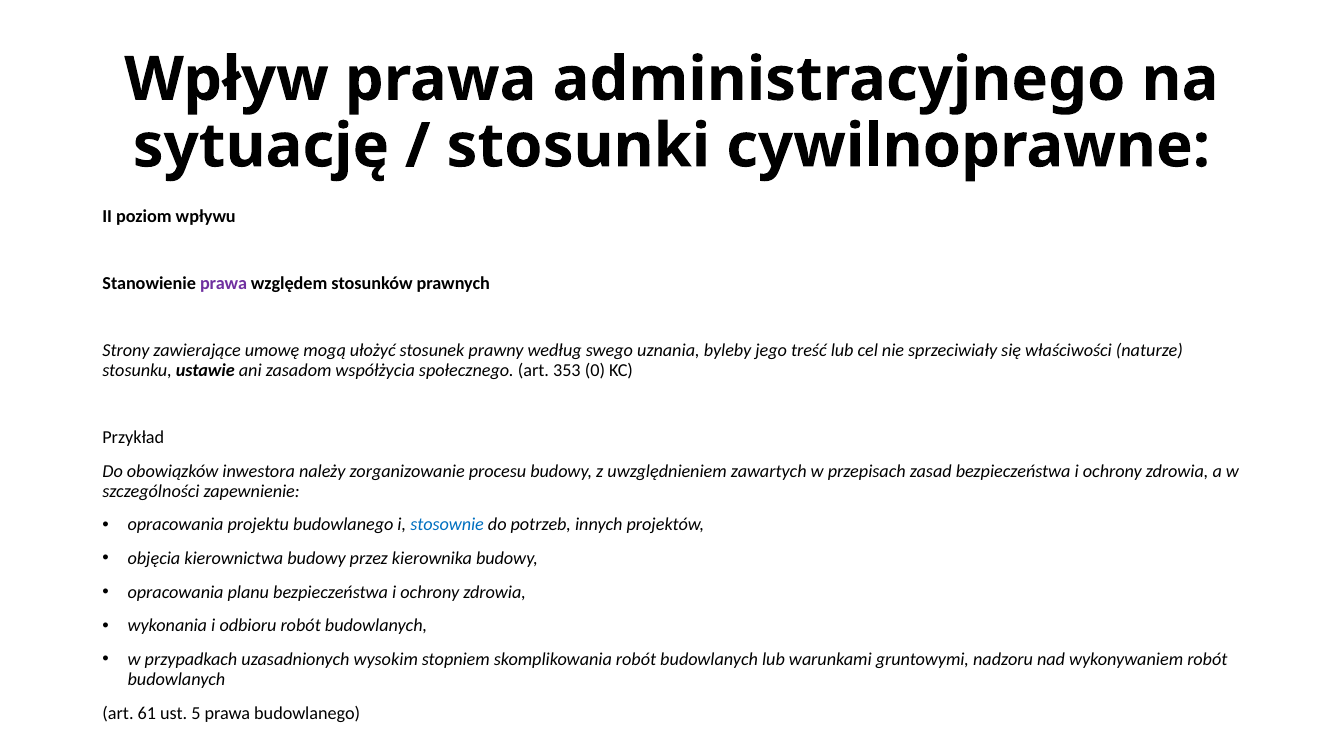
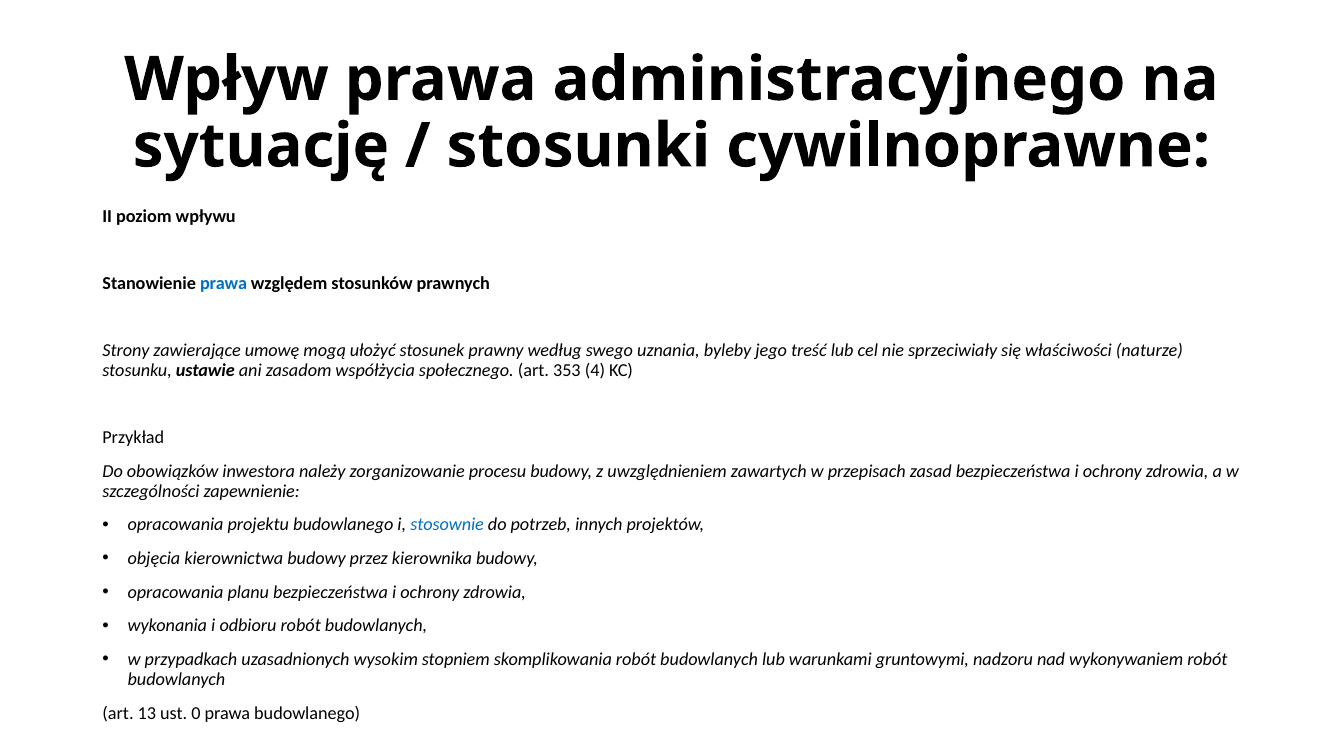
prawa colour: purple -> blue (224, 283)
0: 0 -> 4 (595, 370)
61: 61 -> 13 (147, 713)
5: 5 -> 0 (196, 713)
